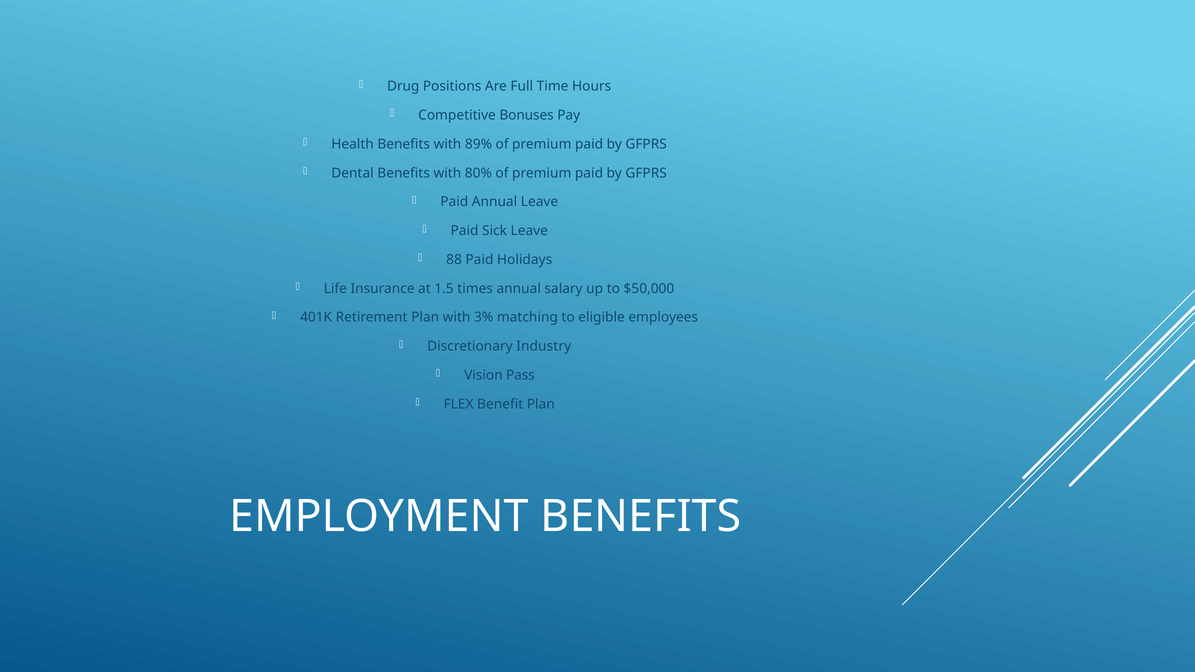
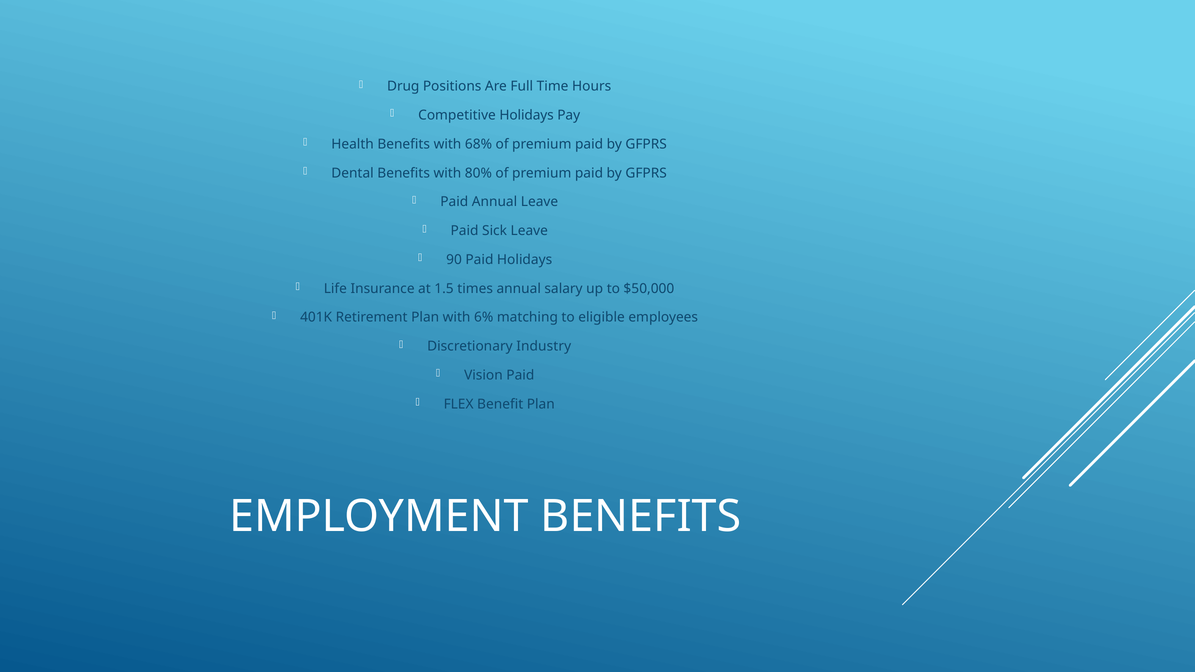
Competitive Bonuses: Bonuses -> Holidays (527, 115)
89%: 89% -> 68% (478, 144)
88: 88 -> 90 (454, 260)
3%: 3% -> 6% (484, 318)
Vision Pass: Pass -> Paid (520, 375)
